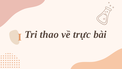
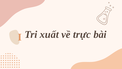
thao: thao -> xuất (49, 34)
